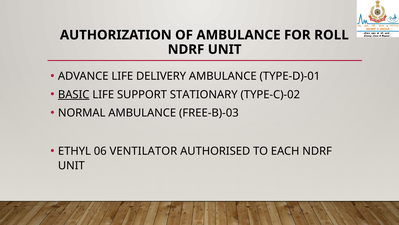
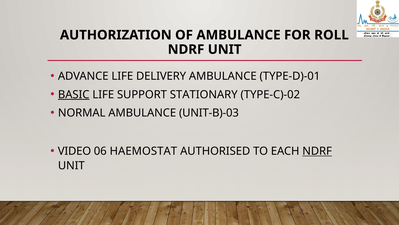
FREE-B)-03: FREE-B)-03 -> UNIT-B)-03 (209, 113)
ETHYL: ETHYL -> VIDEO (74, 151)
VENTILATOR: VENTILATOR -> HAEMOSTAT (143, 151)
NDRF underline: none -> present (317, 151)
